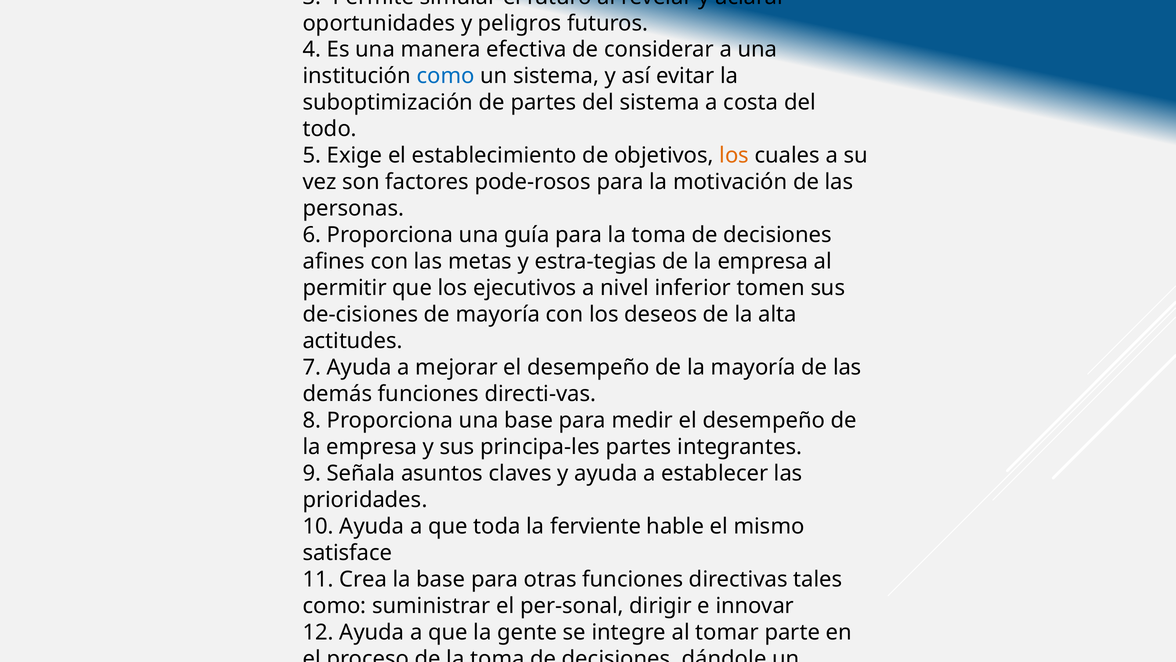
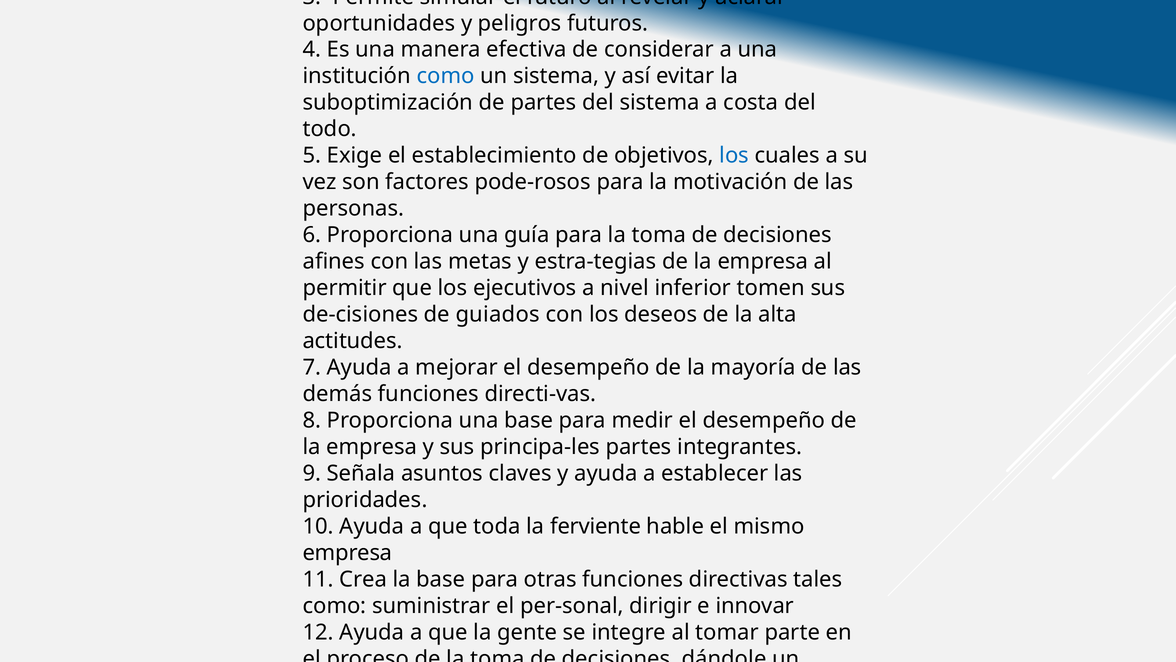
los colour: orange -> blue (734, 156)
de mayoría: mayoría -> guiados (498, 314)
satisface: satisface -> empresa (347, 552)
